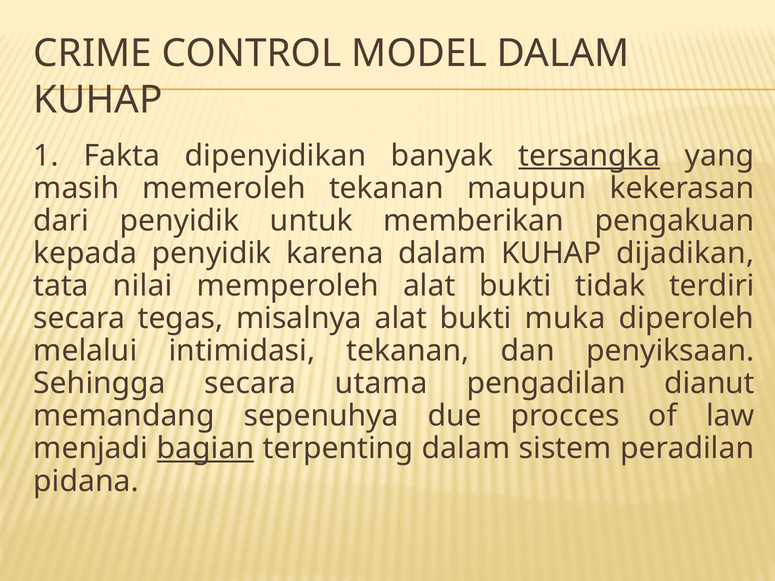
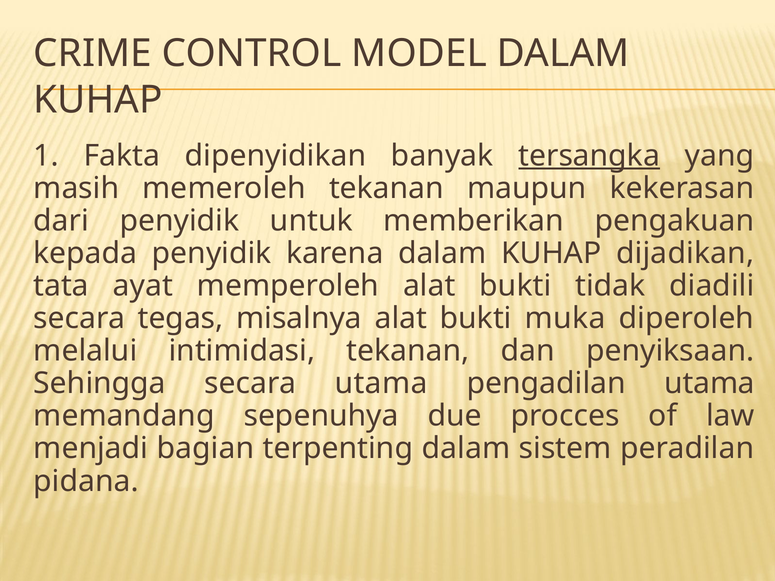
nilai: nilai -> ayat (143, 286)
terdiri: terdiri -> diadili (712, 286)
pengadilan dianut: dianut -> utama (710, 384)
bagian underline: present -> none (206, 449)
